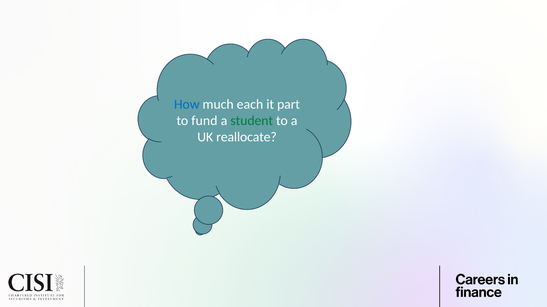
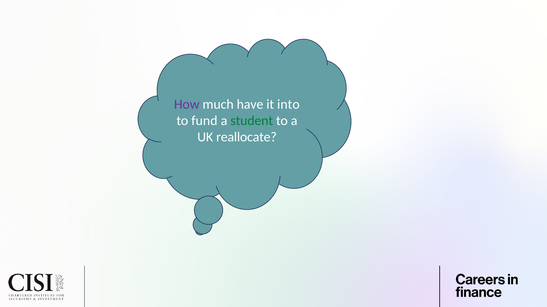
How colour: blue -> purple (187, 105)
each: each -> have (250, 105)
part: part -> into (288, 105)
